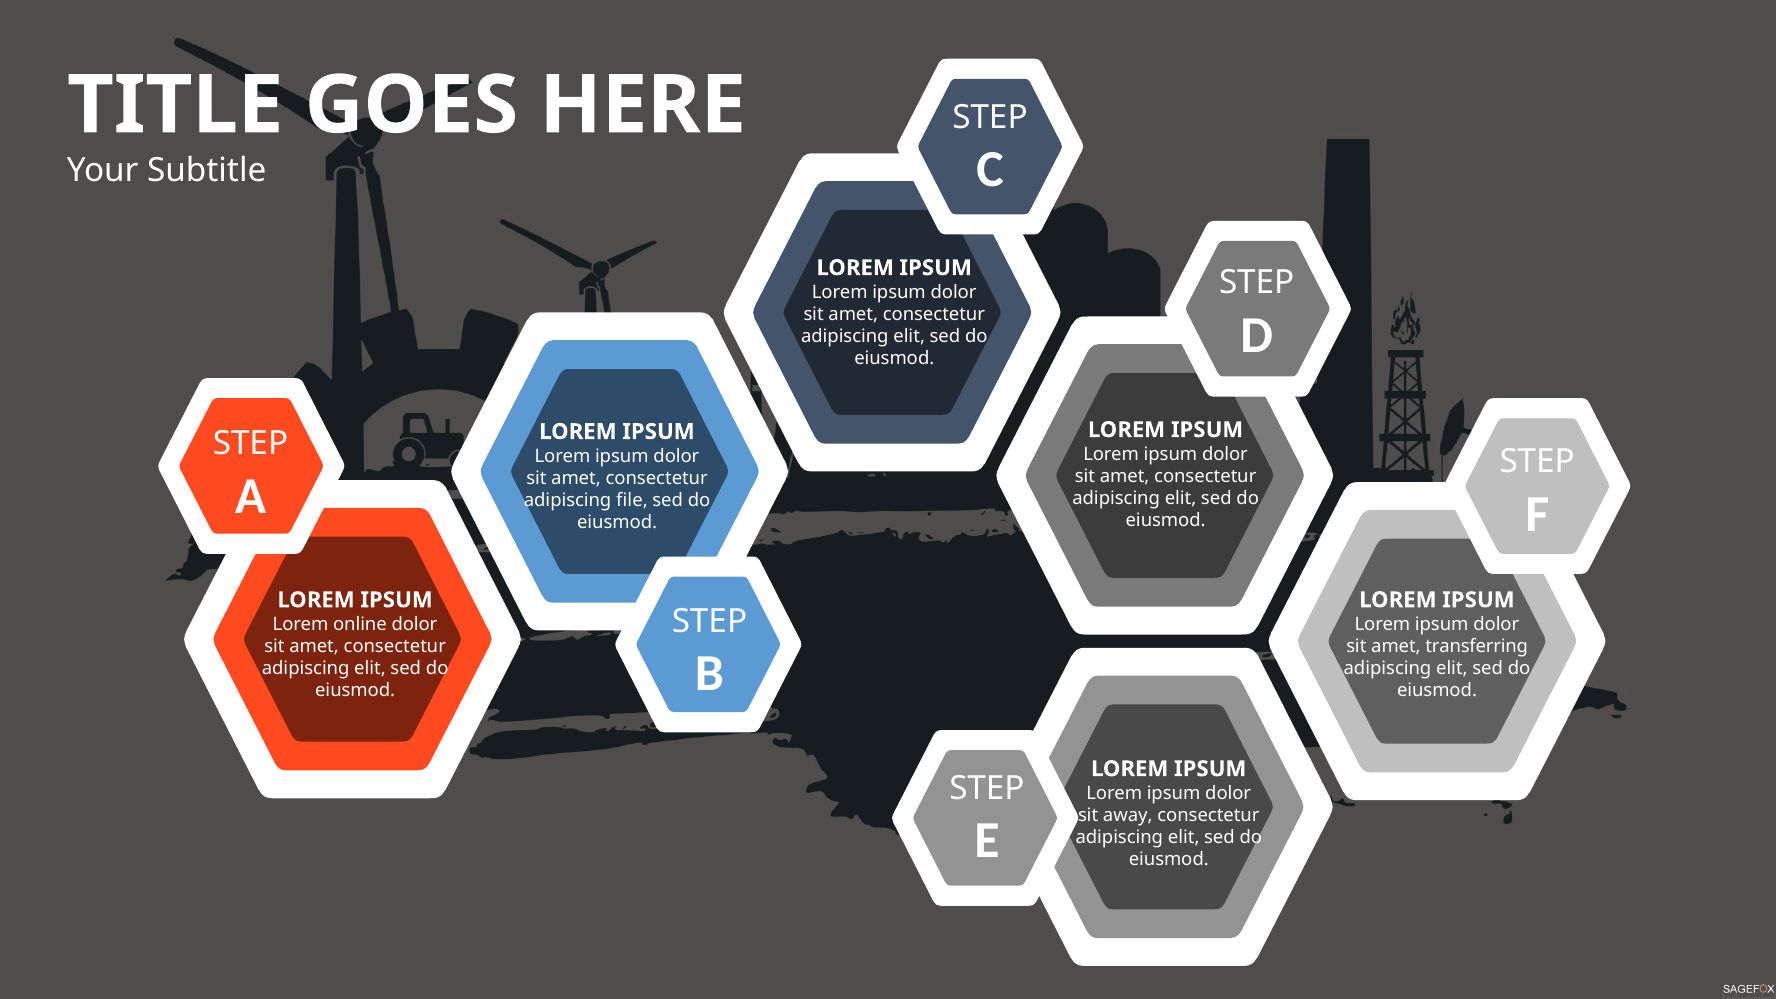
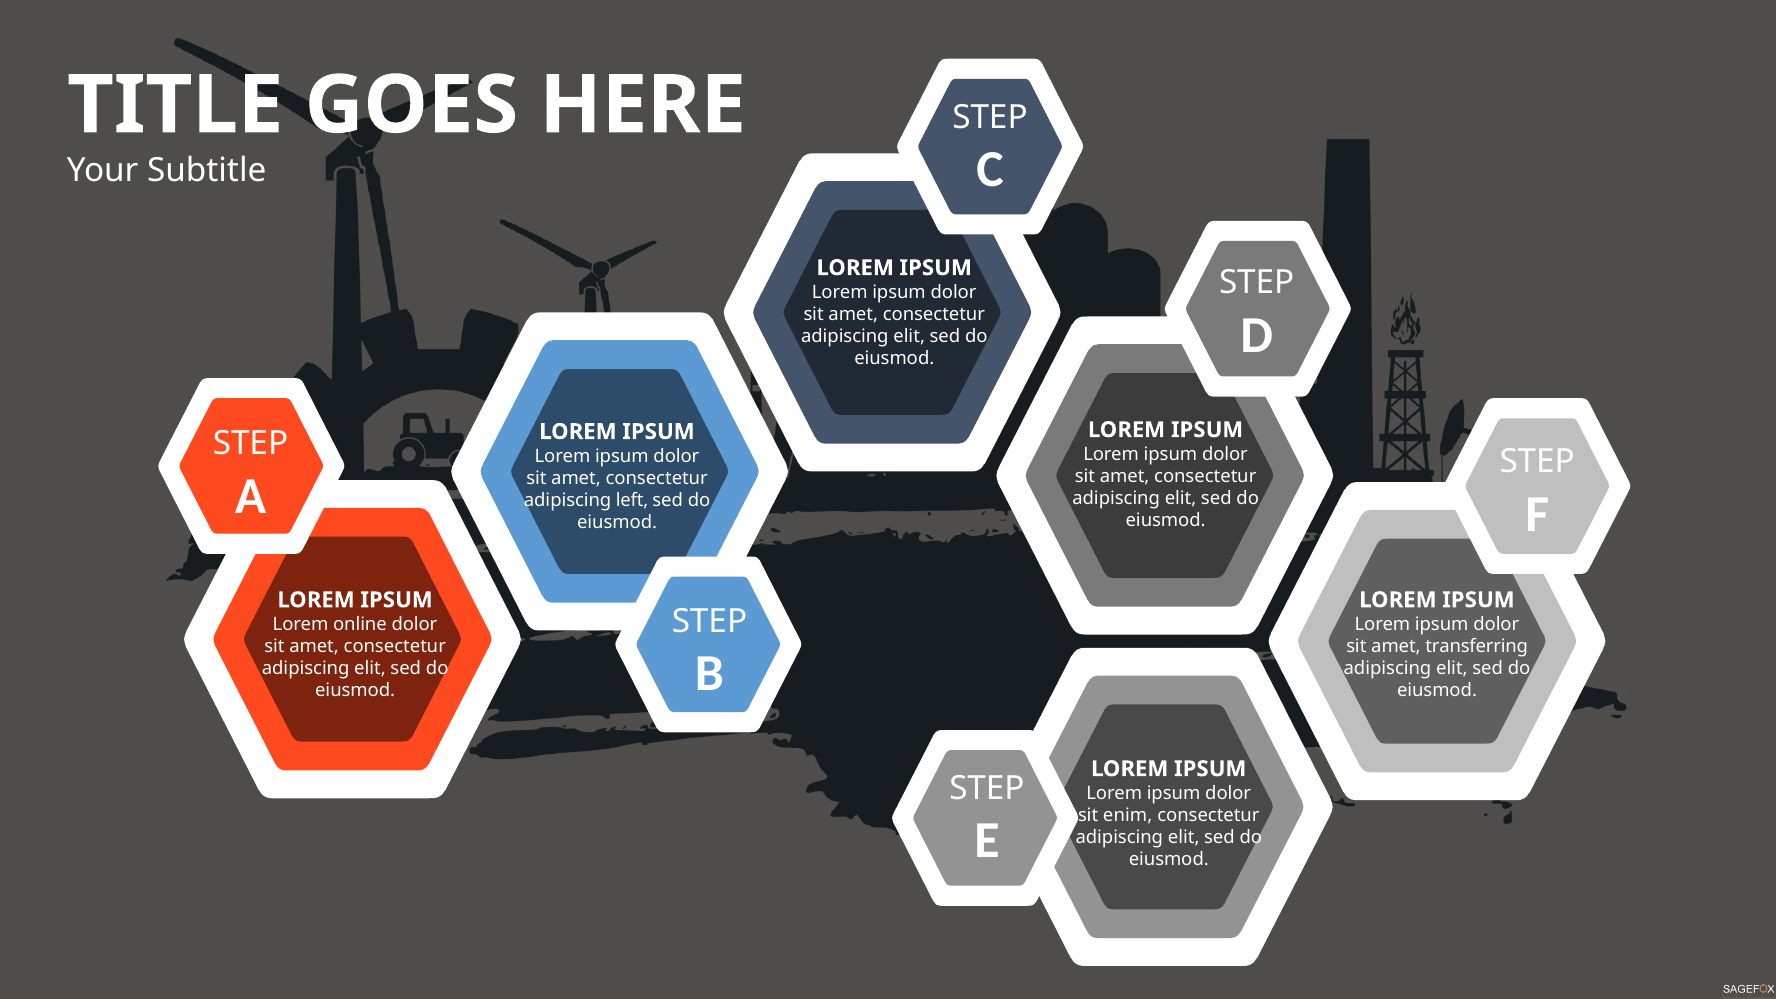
file: file -> left (632, 500)
away: away -> enim (1128, 815)
